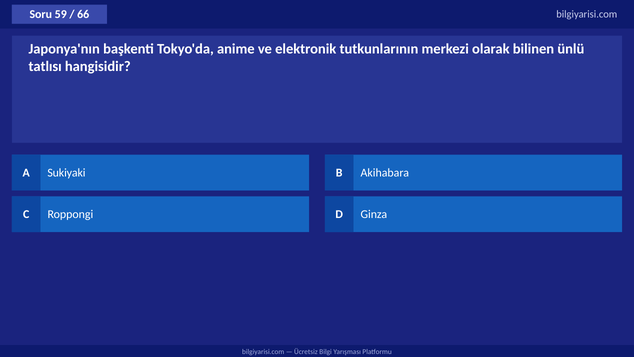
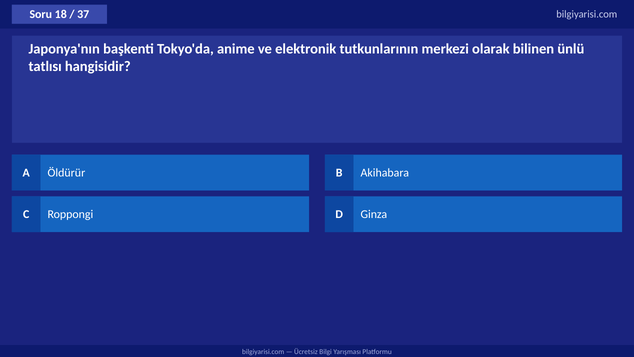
59: 59 -> 18 (61, 14)
66: 66 -> 37 (83, 14)
Sukiyaki: Sukiyaki -> Öldürür (66, 173)
